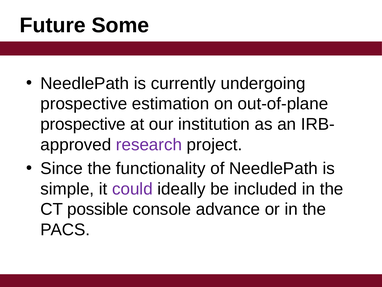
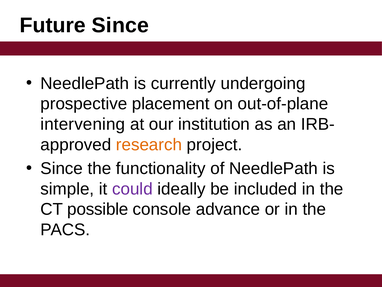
Future Some: Some -> Since (120, 25)
estimation: estimation -> placement (171, 104)
prospective: prospective -> intervening (83, 124)
research colour: purple -> orange (149, 144)
